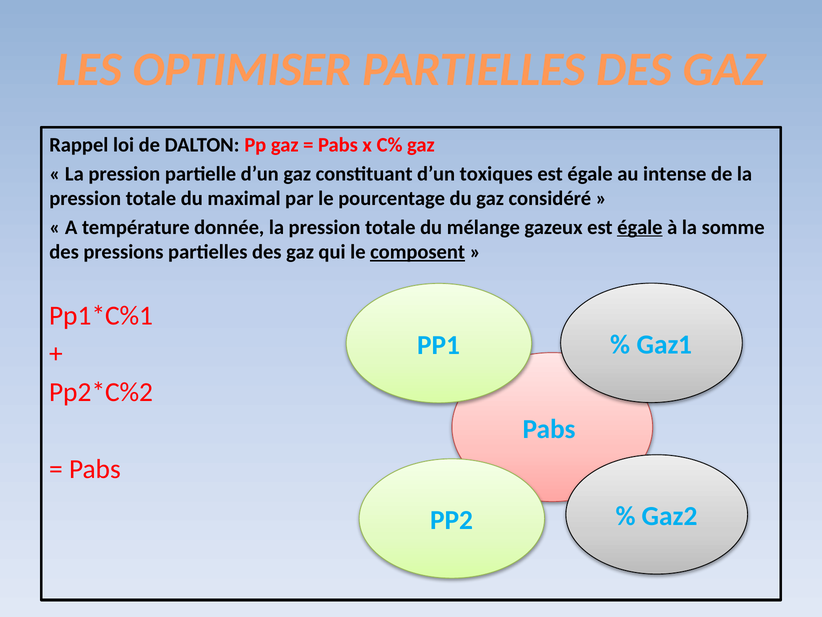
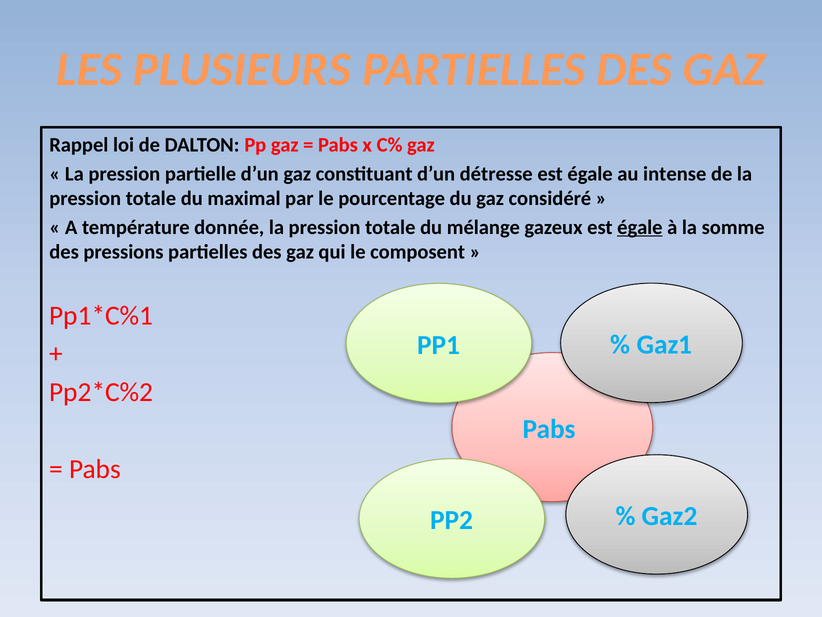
OPTIMISER: OPTIMISER -> PLUSIEURS (242, 69)
toxiques: toxiques -> détresse (496, 174)
composent underline: present -> none (418, 252)
